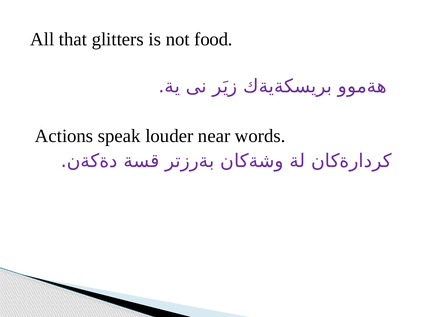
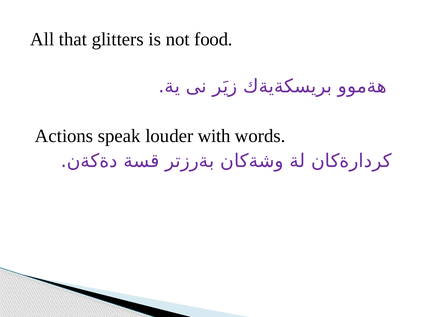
near: near -> with (214, 136)
